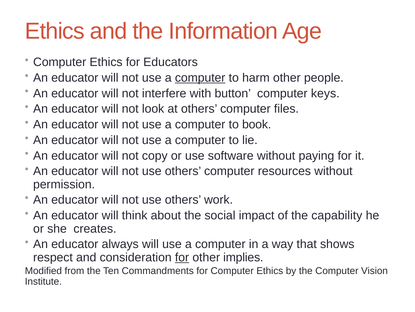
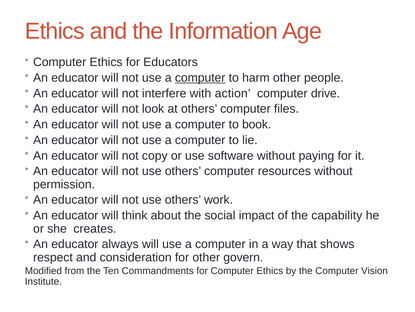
button: button -> action (233, 93)
keys: keys -> drive (325, 93)
for underline: present -> none (182, 257)
implies: implies -> govern (243, 257)
